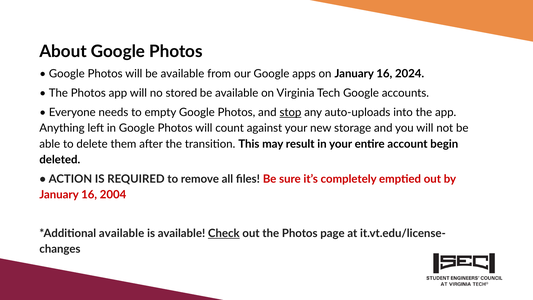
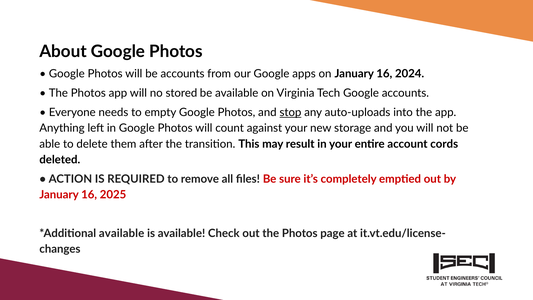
will be available: available -> accounts (183, 74)
begin: begin -> cords (444, 144)
2004: 2004 -> 2025 (113, 195)
Check underline: present -> none (224, 233)
